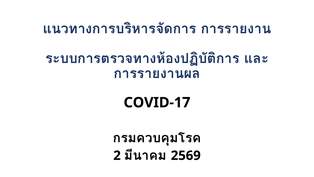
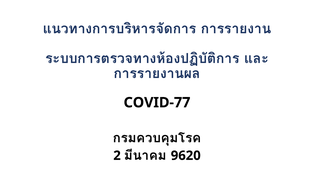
COVID-17: COVID-17 -> COVID-77 (157, 102)
2569: 2569 -> 9620 (186, 155)
